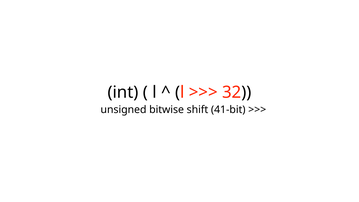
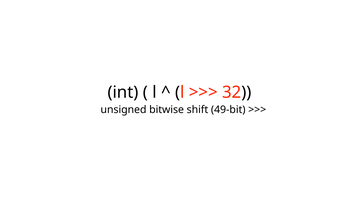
41-bit: 41-bit -> 49-bit (228, 110)
